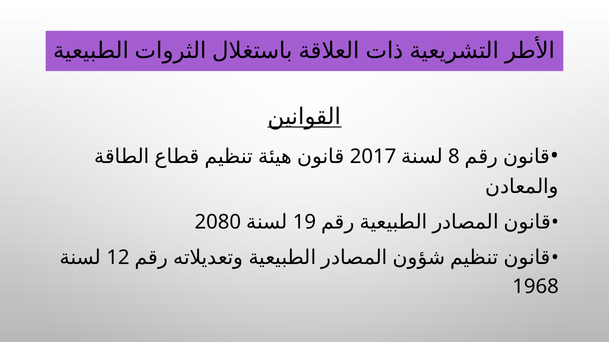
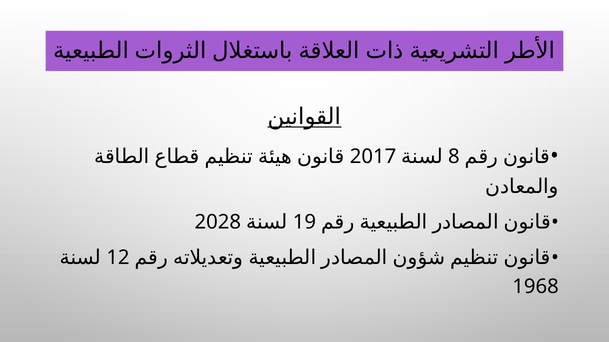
2080: 2080 -> 2028 (218, 222)
